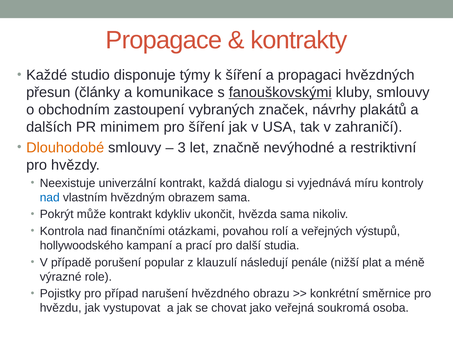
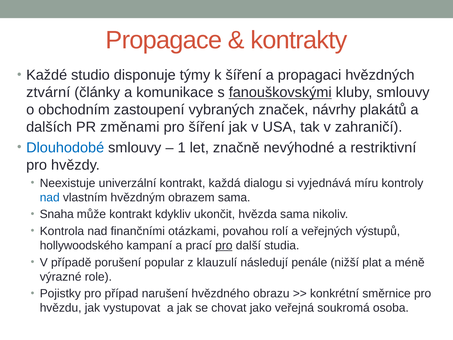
přesun: přesun -> ztvární (48, 92)
minimem: minimem -> změnami (130, 127)
Dlouhodobé colour: orange -> blue (65, 147)
3: 3 -> 1 (182, 147)
Pokrýt: Pokrýt -> Snaha (57, 214)
pro underline: none -> present (224, 245)
